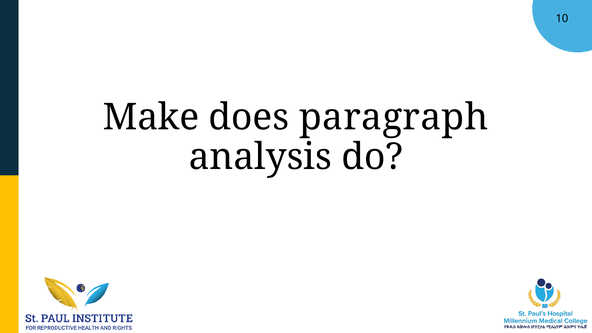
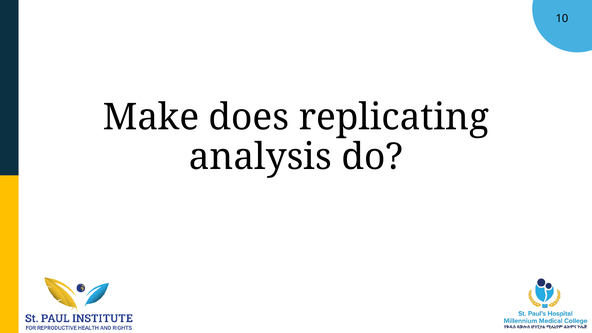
paragraph: paragraph -> replicating (394, 117)
